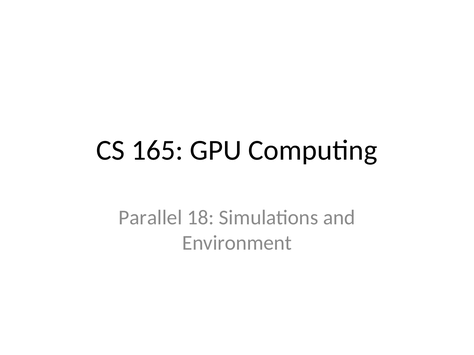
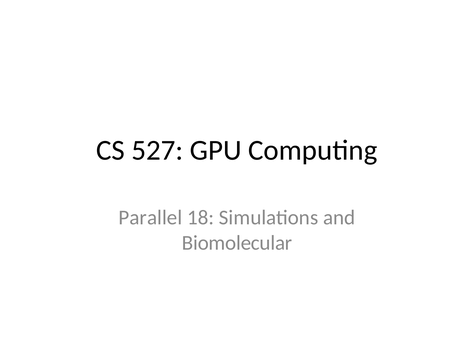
165: 165 -> 527 (157, 151)
Environment: Environment -> Biomolecular (237, 243)
